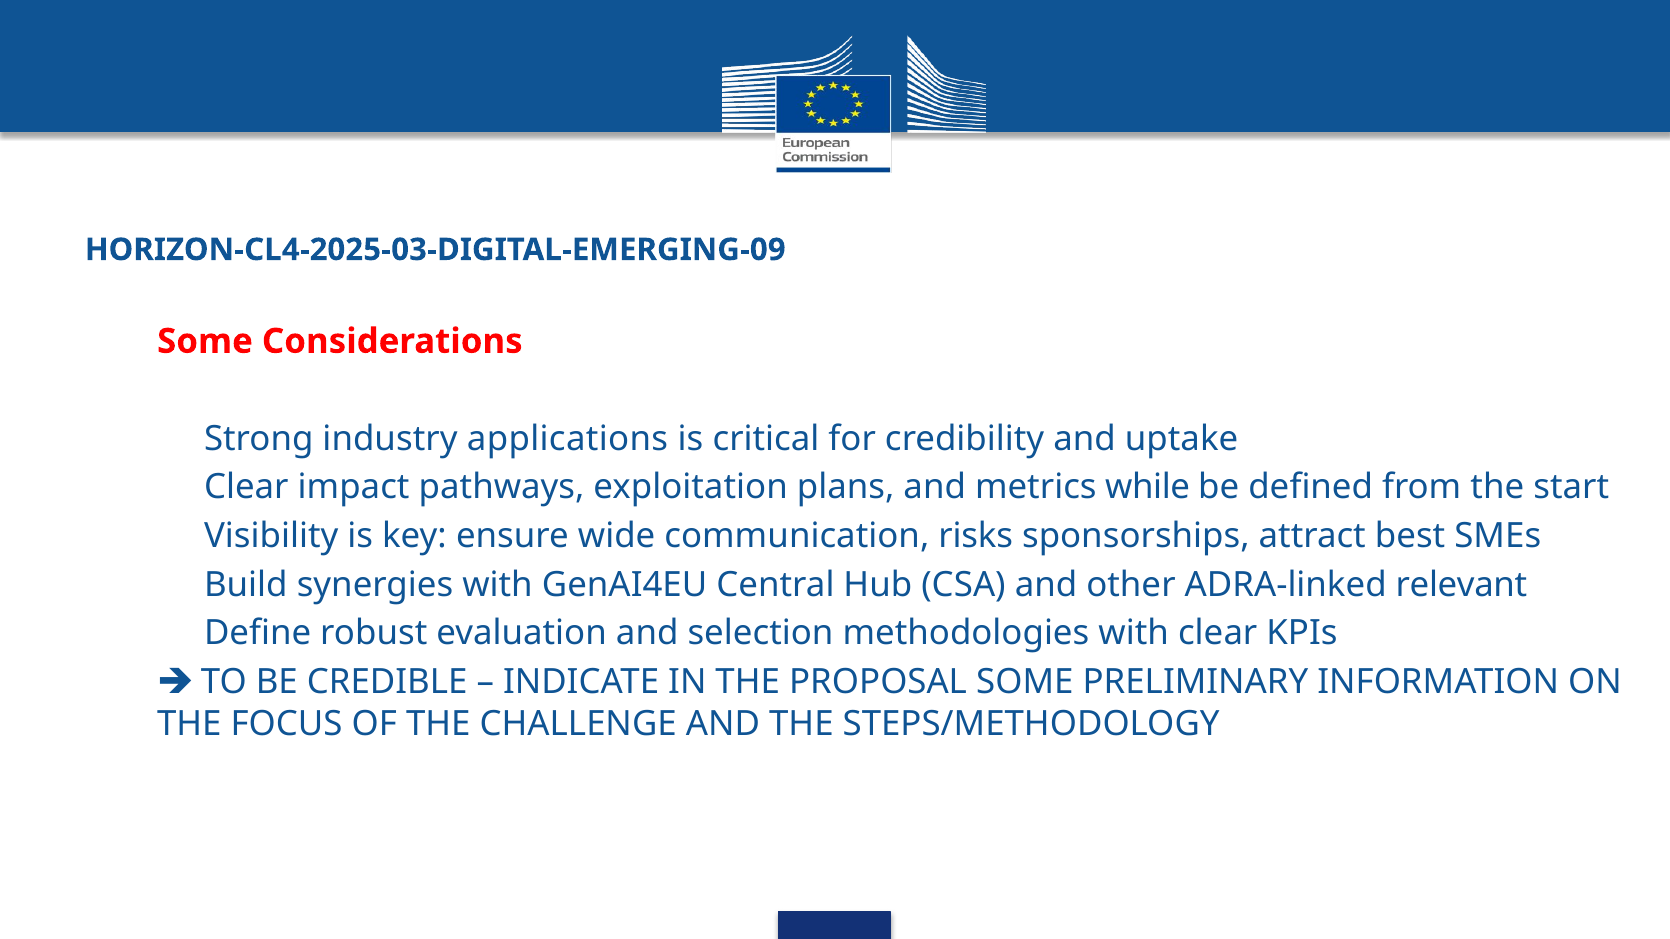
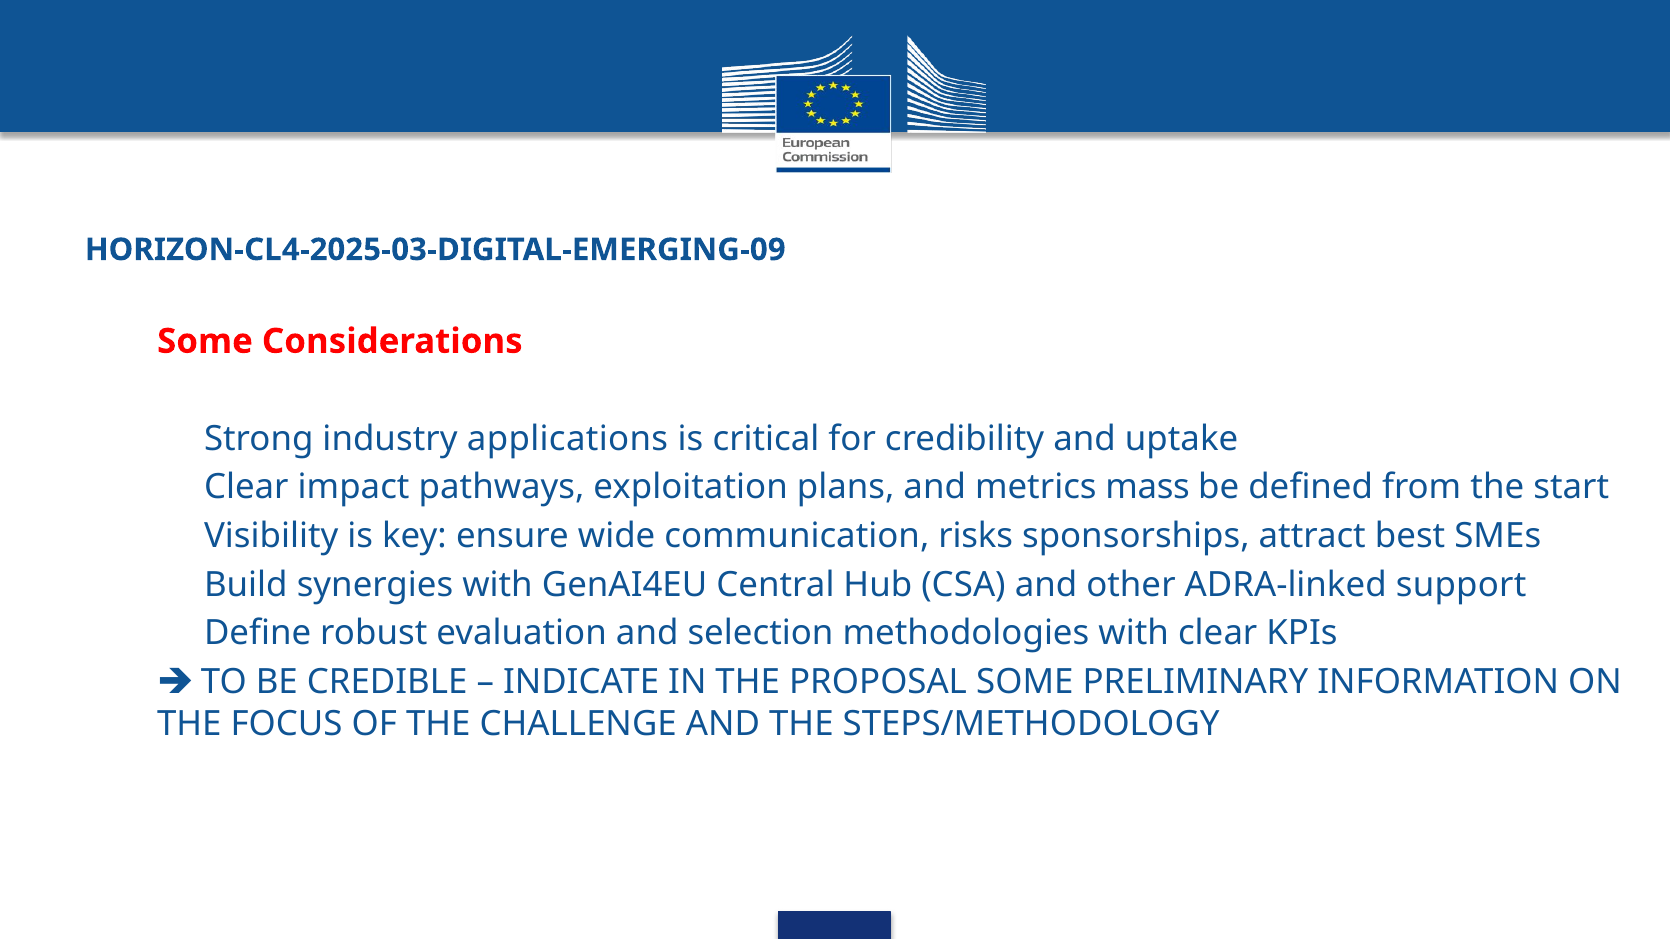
while: while -> mass (1148, 488)
relevant: relevant -> support (1461, 585)
